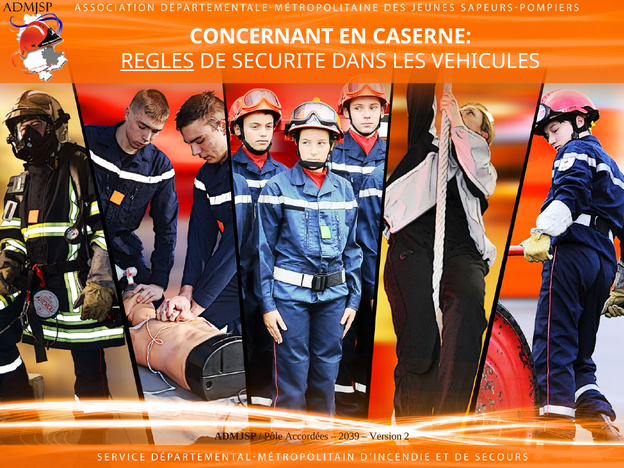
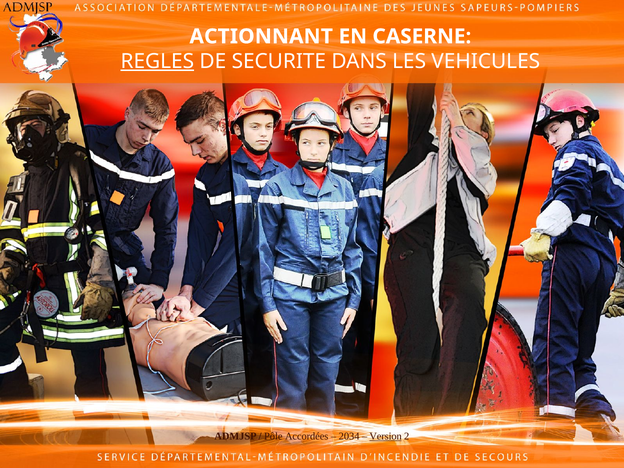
CONCERNANT: CONCERNANT -> ACTIONNANT (261, 36)
2039: 2039 -> 2034 (349, 436)
Version underline: none -> present (386, 436)
